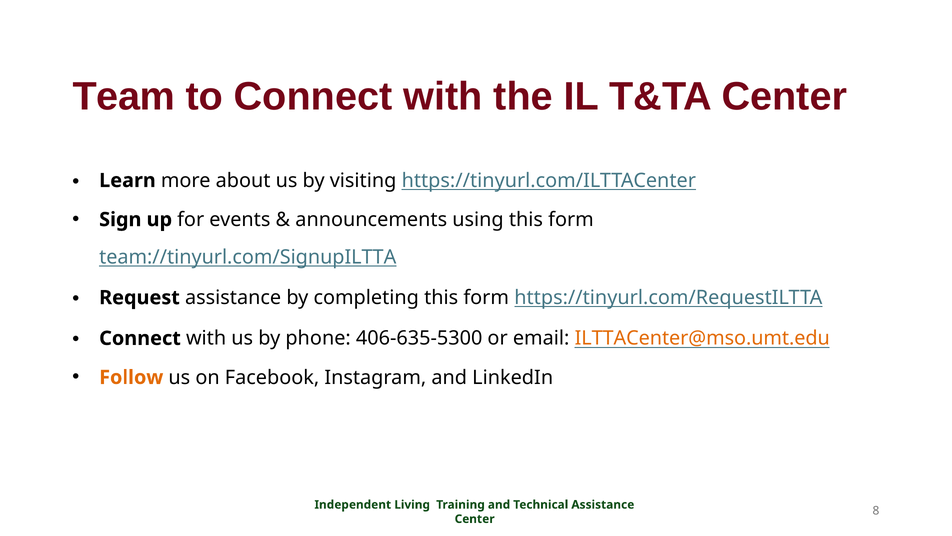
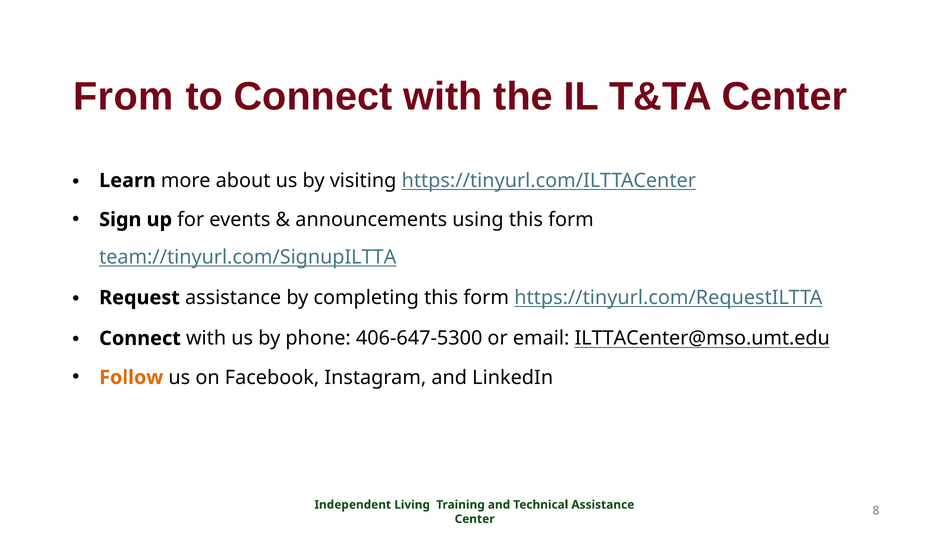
Team: Team -> From (123, 96)
406-635-5300: 406-635-5300 -> 406-647-5300 (419, 338)
ILTTACenter@mso.umt.edu colour: orange -> black (702, 338)
